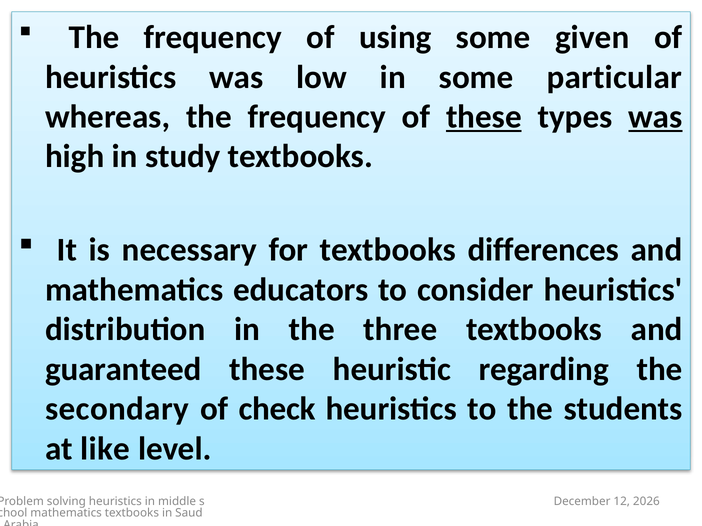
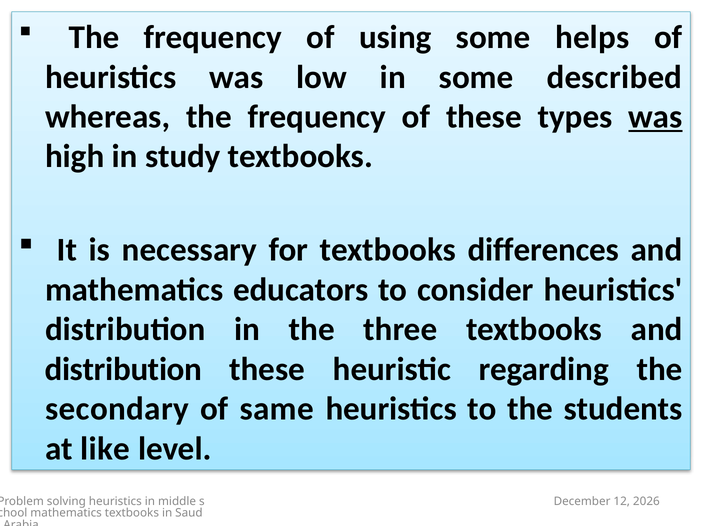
given: given -> helps (592, 37)
particular: particular -> described (614, 77)
these underline: present -> none (484, 117)
guaranteed: guaranteed -> distribution (123, 370)
check: check -> same (277, 409)
